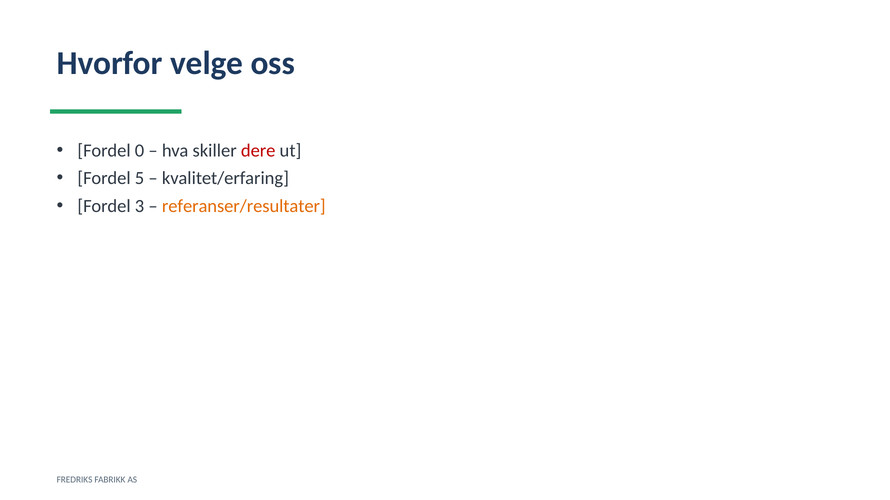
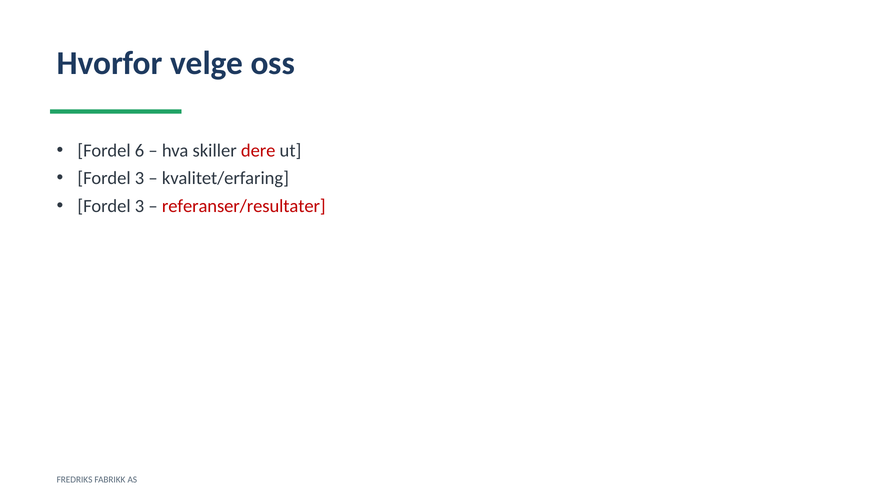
0: 0 -> 6 (140, 151)
5: 5 -> 3 (140, 179)
referanser/resultater colour: orange -> red (244, 206)
